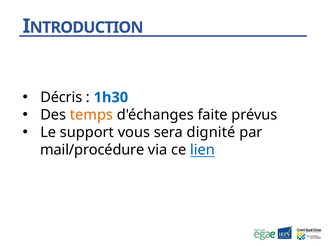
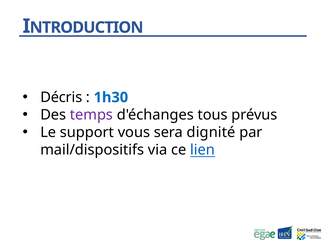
temps colour: orange -> purple (91, 115)
faite: faite -> tous (213, 115)
mail/procédure: mail/procédure -> mail/dispositifs (92, 150)
